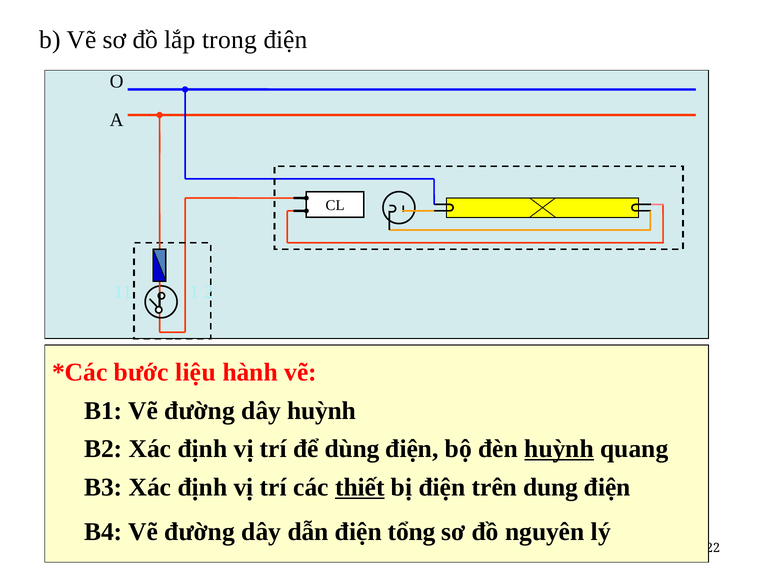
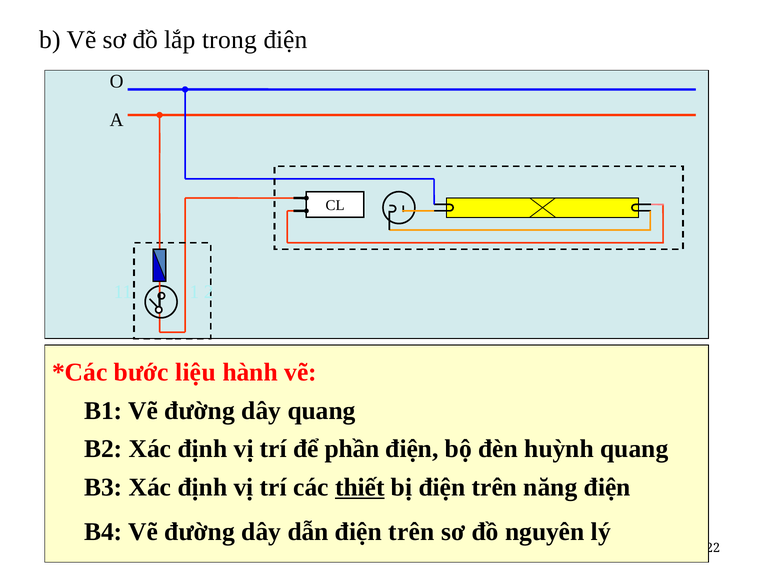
dây huỳnh: huỳnh -> quang (322, 410)
dùng: dùng -> phần (352, 449)
huỳnh underline: present -> none (559, 449)
dung: dung -> năng (550, 487)
dẫn điện tổng: tổng -> trên (411, 532)
